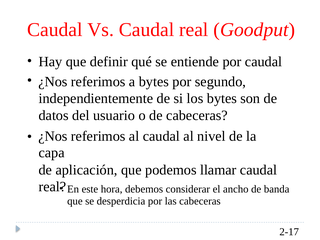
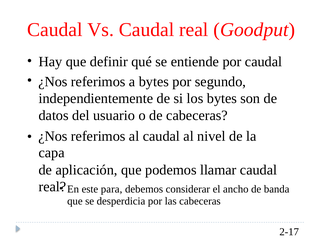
hora: hora -> para (112, 189)
